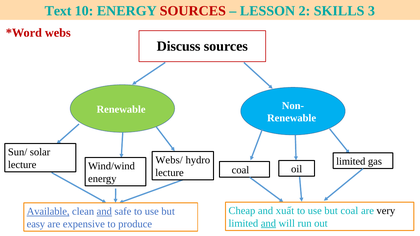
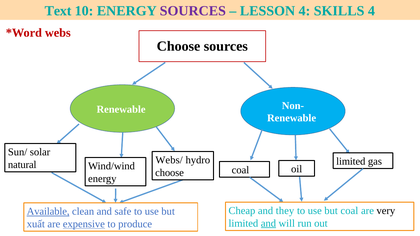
SOURCES colour: red -> purple (193, 11)
LESSON 2: 2 -> 4 (304, 11)
SKILLS 3: 3 -> 4 (371, 11)
Discuss: Discuss -> Choose (179, 46)
lecture: lecture -> natural (22, 165)
lecture: lecture -> choose (170, 173)
xuất: xuất -> they (285, 211)
and underline: present -> none (104, 212)
easy: easy -> xuất (36, 224)
expensive underline: none -> present (84, 224)
